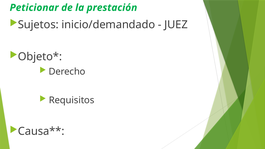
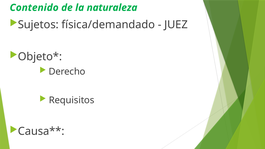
Peticionar: Peticionar -> Contenido (34, 8)
prestación: prestación -> naturaleza (112, 8)
inicio/demandado: inicio/demandado -> física/demandado (108, 25)
